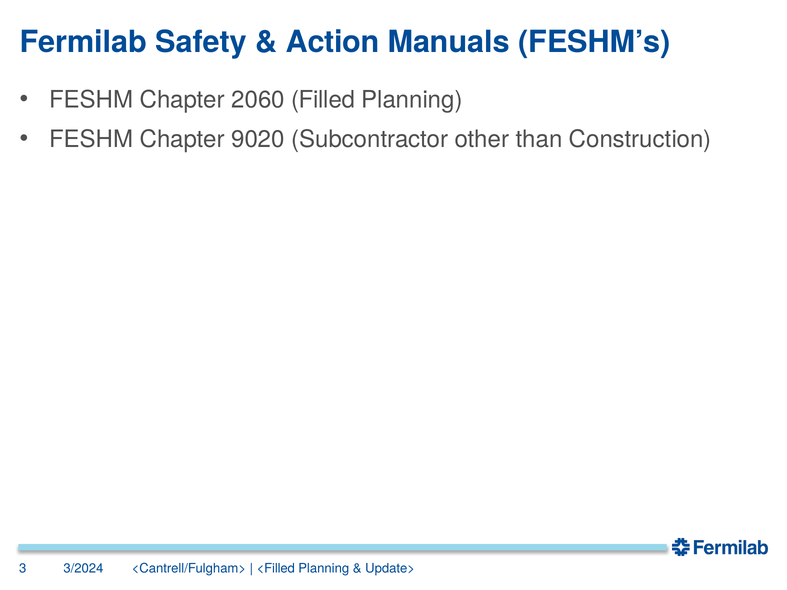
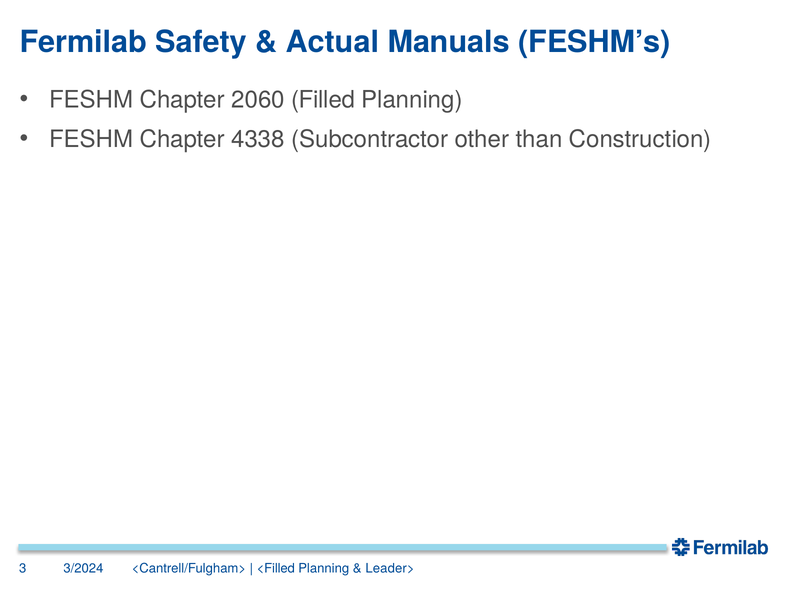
Action: Action -> Actual (332, 42)
9020: 9020 -> 4338 (258, 139)
Update>: Update> -> Leader> (390, 569)
